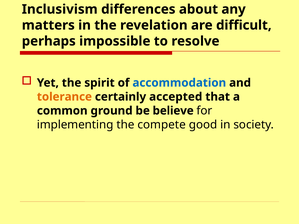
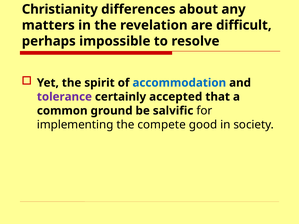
Inclusivism: Inclusivism -> Christianity (60, 9)
tolerance colour: orange -> purple (64, 97)
believe: believe -> salvific (173, 111)
